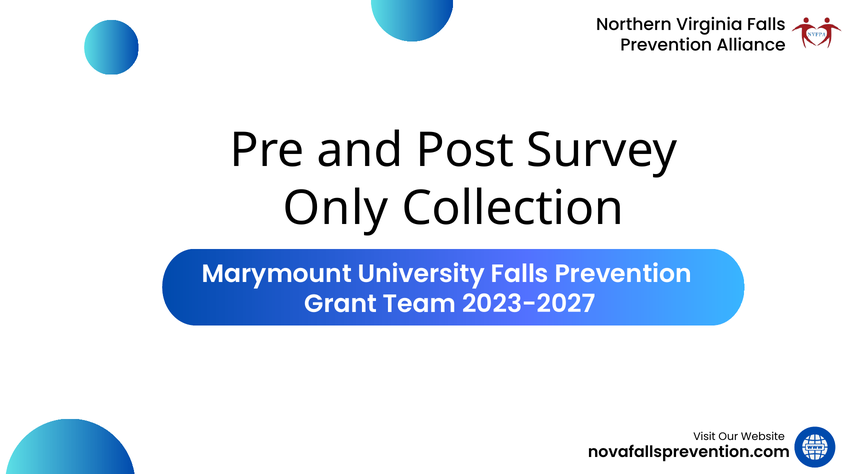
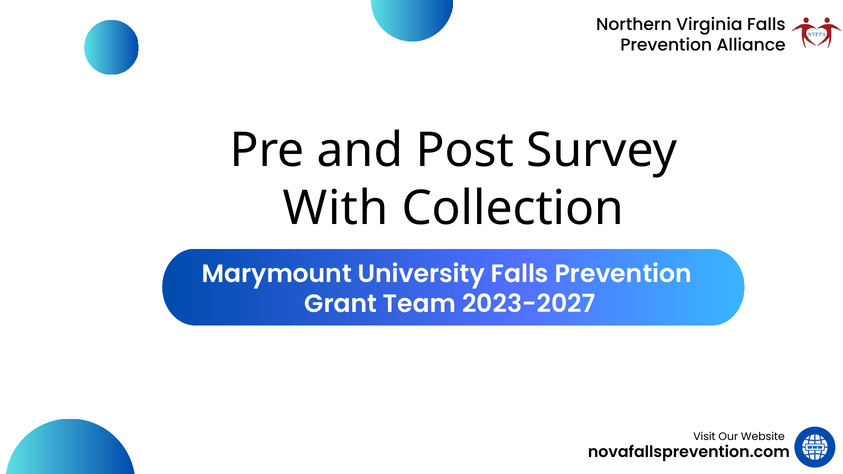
Only: Only -> With (336, 208)
